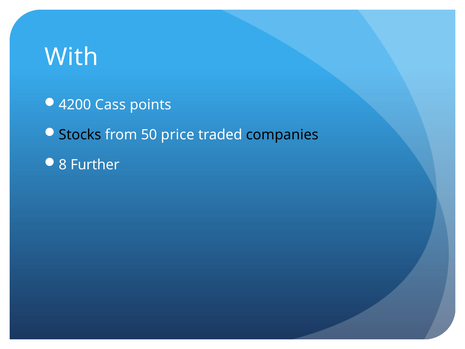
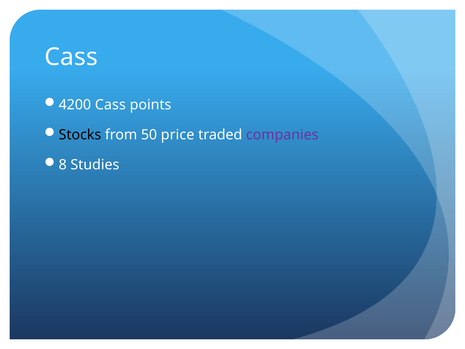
With: With -> Cass (71, 57)
companies colour: black -> purple (282, 135)
Further: Further -> Studies (95, 165)
